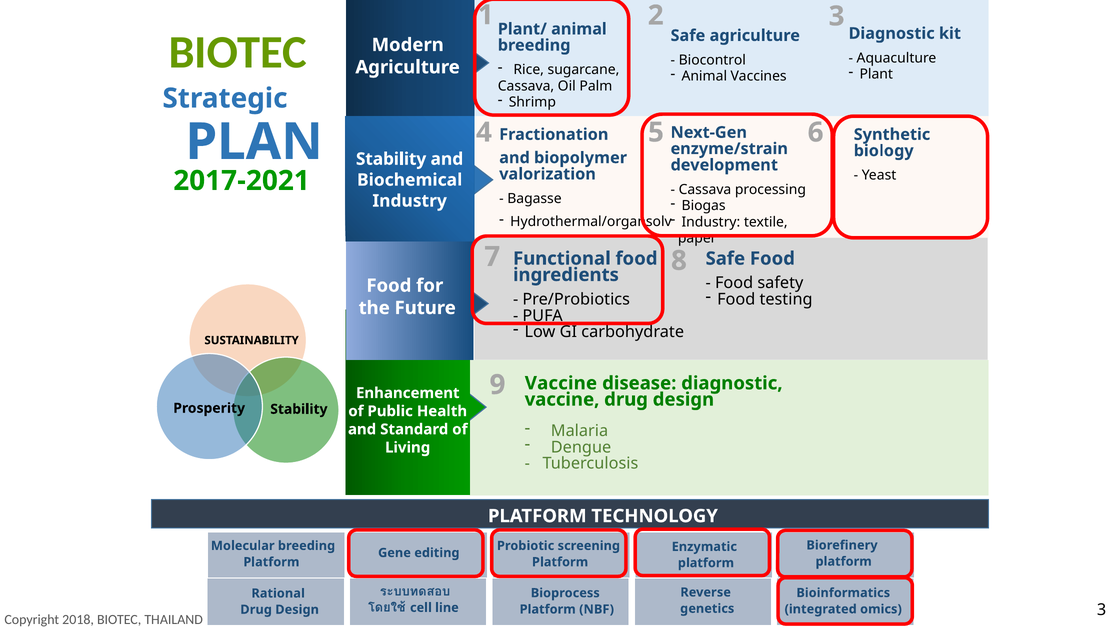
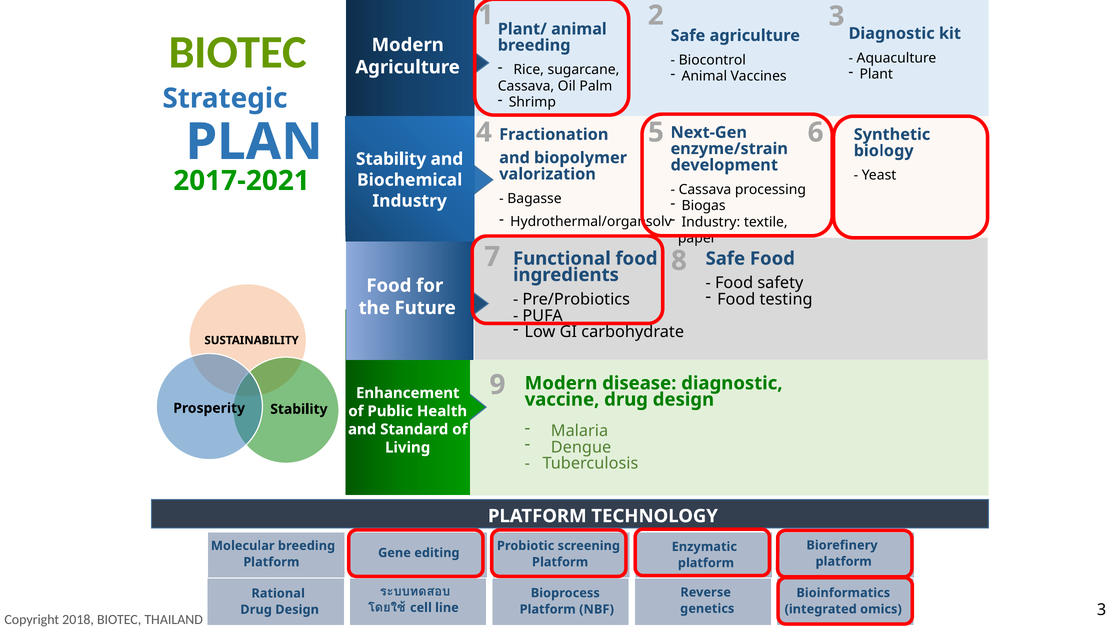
Vaccine: Vaccine -> Modern (561, 383)
